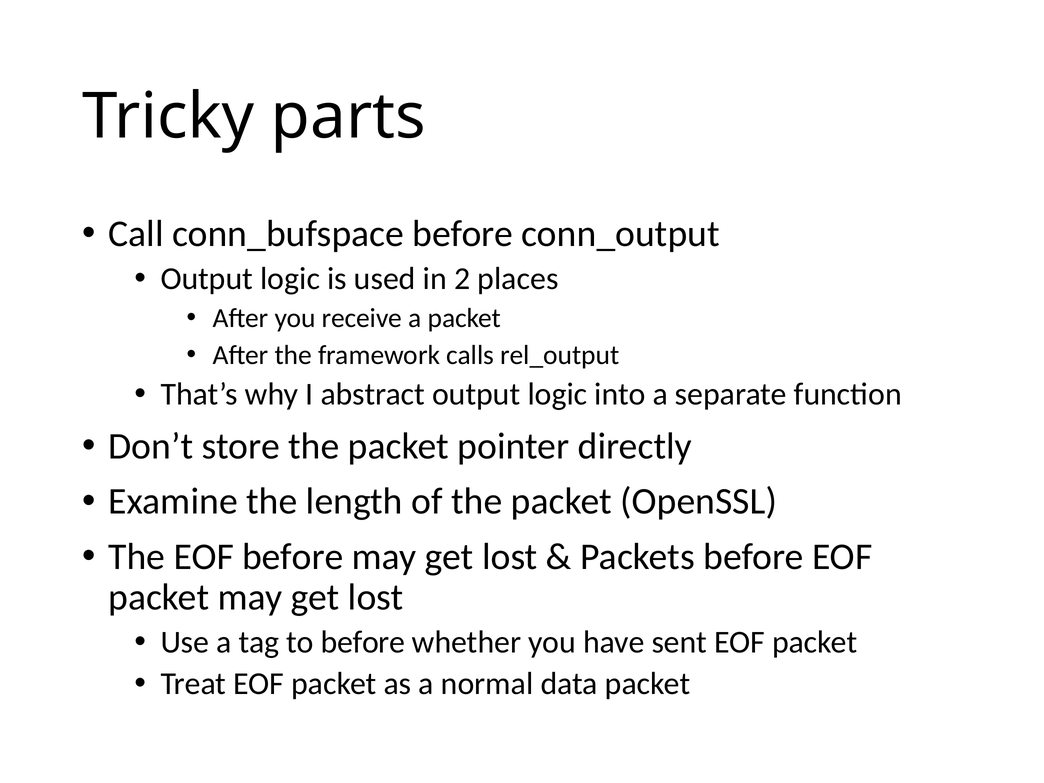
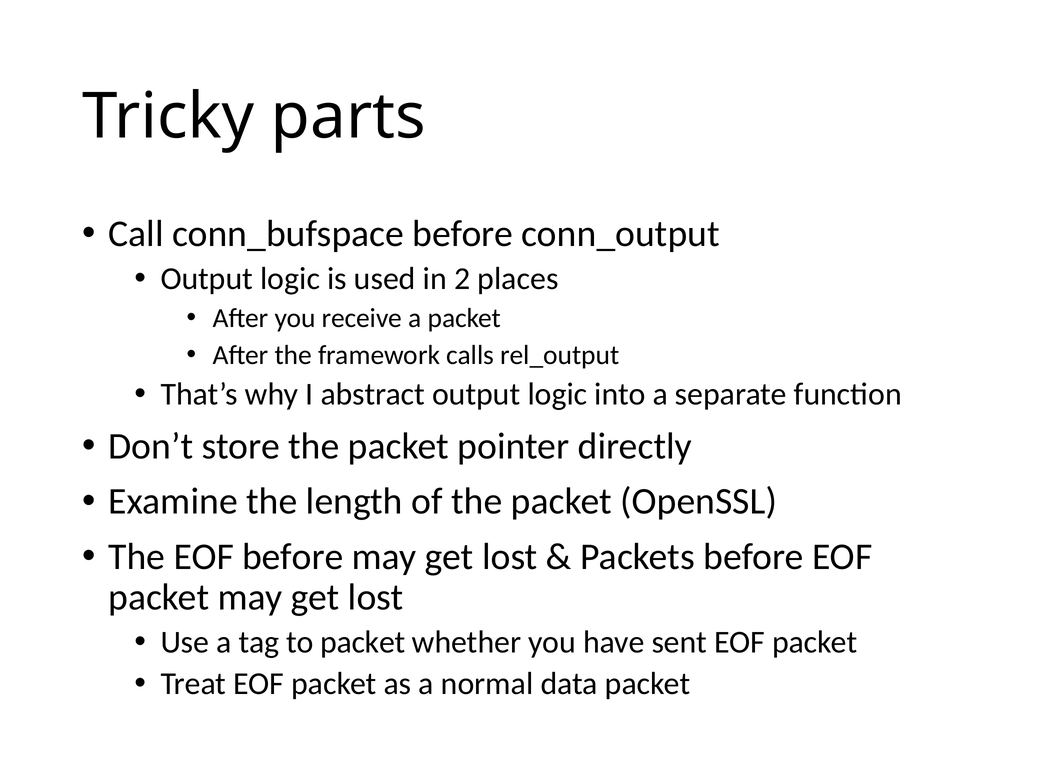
to before: before -> packet (363, 642)
